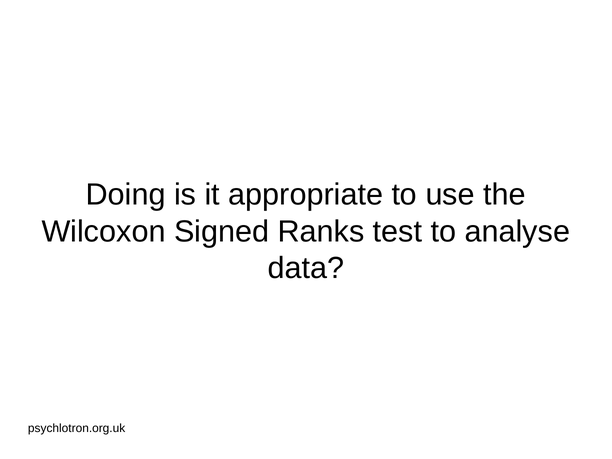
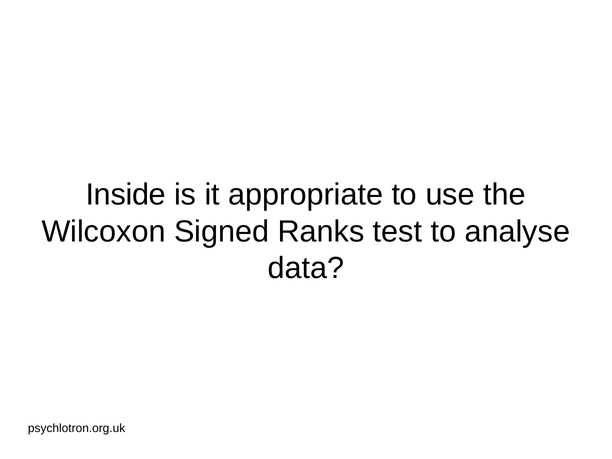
Doing: Doing -> Inside (126, 195)
